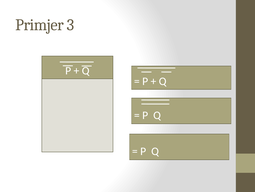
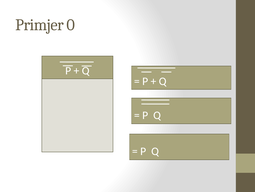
3: 3 -> 0 (71, 25)
